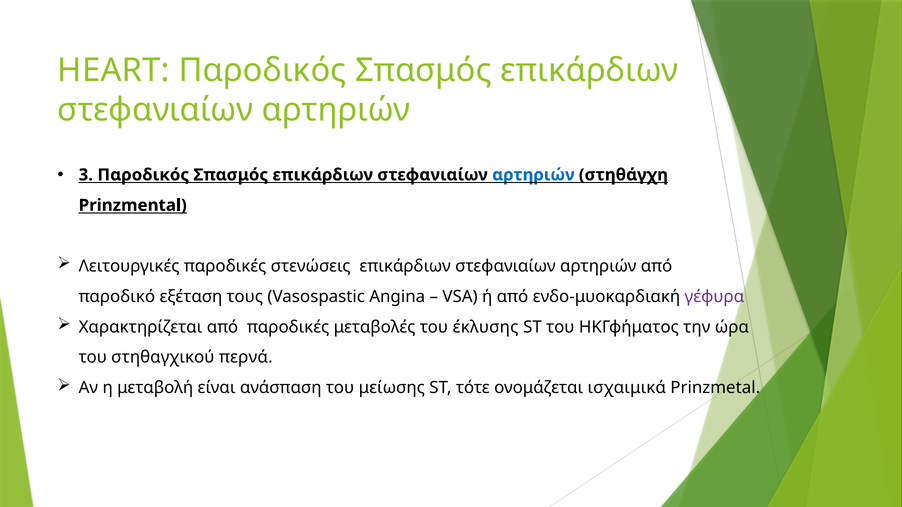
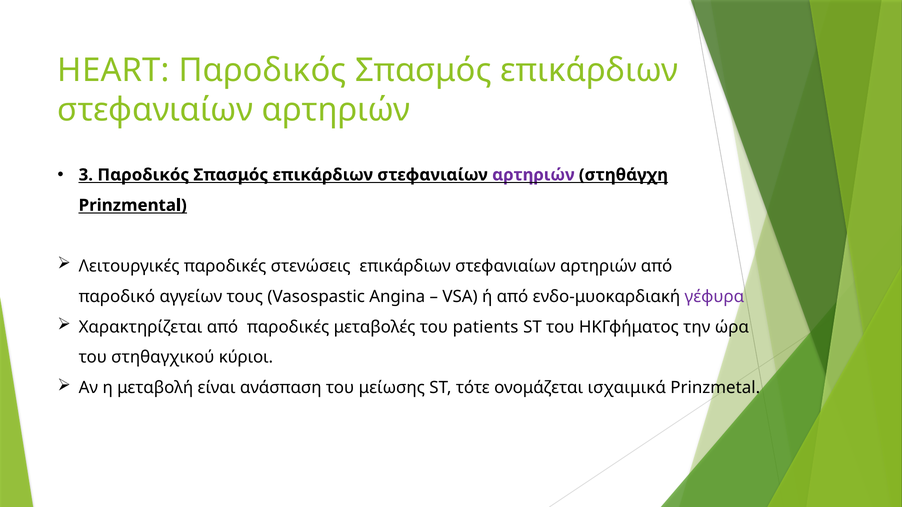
αρτηριών colour: blue -> purple (533, 175)
εξέταση: εξέταση -> αγγείων (191, 297)
έκλυσης: έκλυσης -> patients (486, 327)
περνά: περνά -> κύριοι (246, 358)
